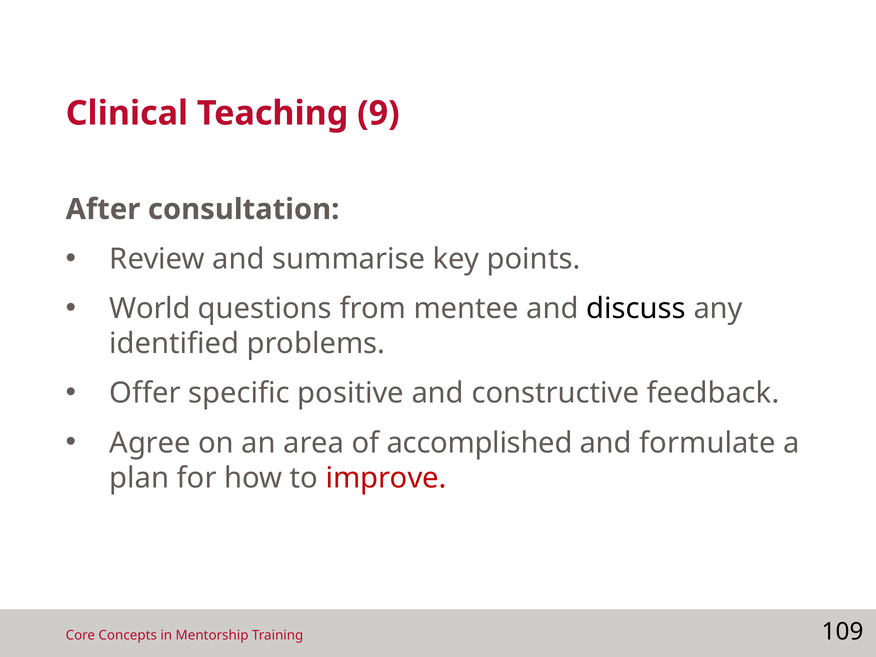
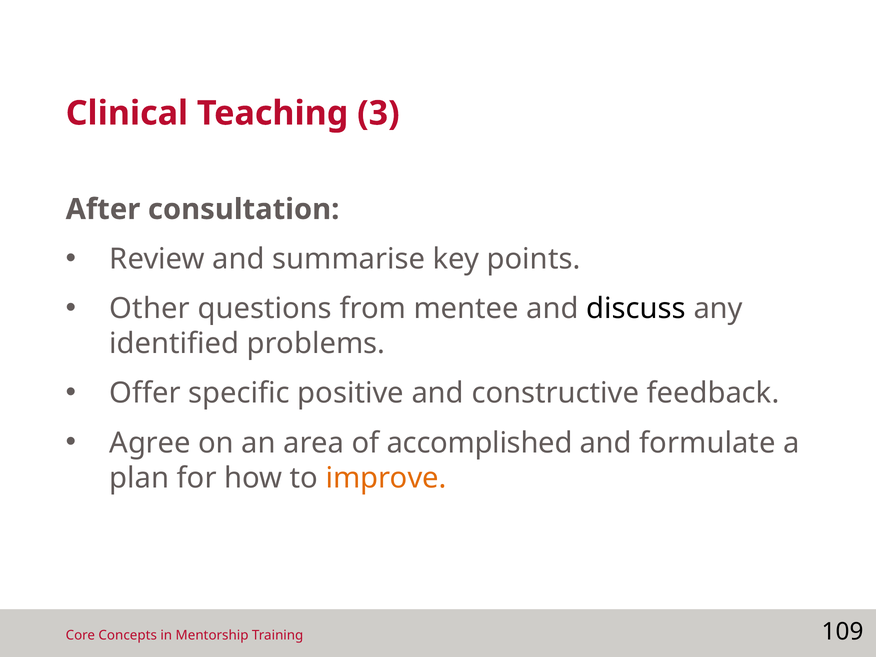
9: 9 -> 3 (378, 113)
World: World -> Other (150, 309)
improve colour: red -> orange (386, 478)
